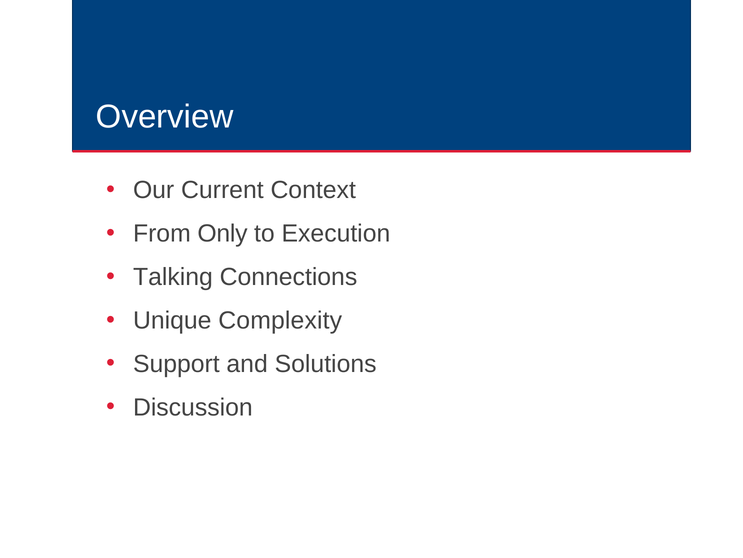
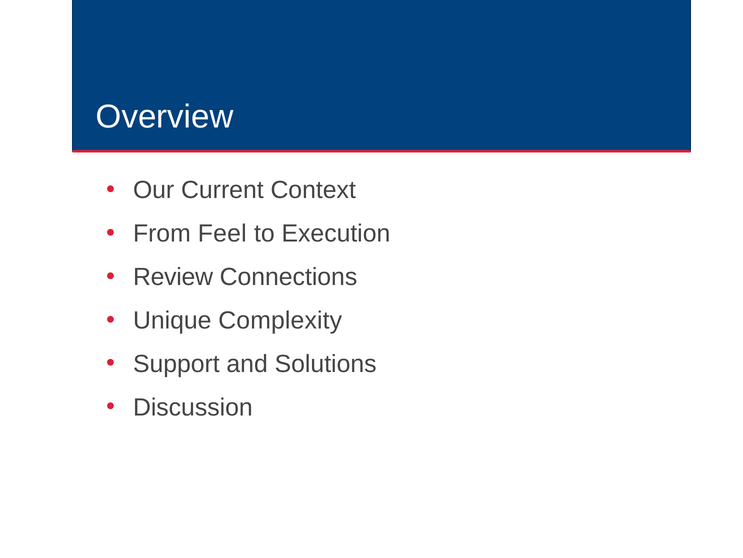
Only: Only -> Feel (222, 233)
Talking: Talking -> Review (173, 277)
